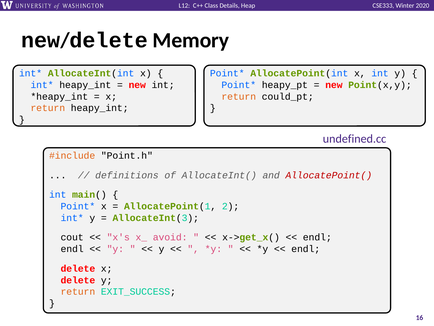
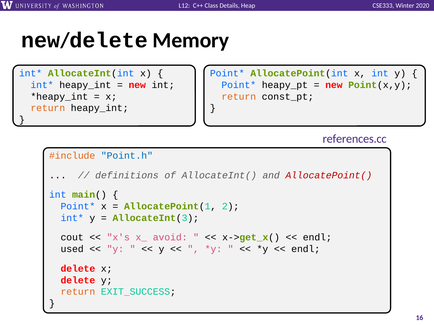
could_pt: could_pt -> const_pt (288, 96)
undefined.cc: undefined.cc -> references.cc (355, 139)
Point.h colour: black -> blue (127, 155)
endl: endl -> used (72, 249)
